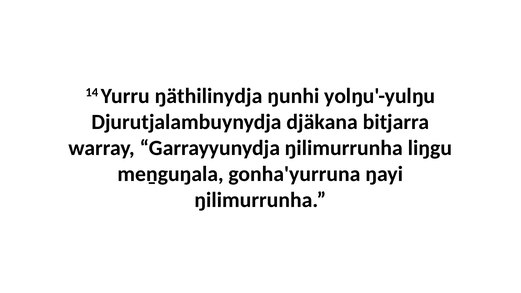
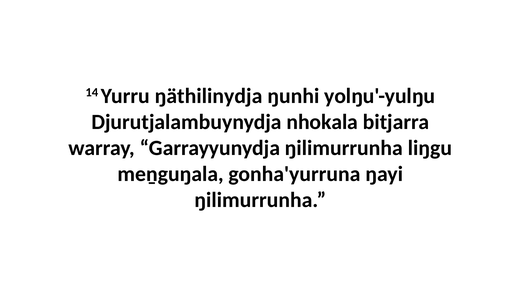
djäkana: djäkana -> nhokala (322, 122)
